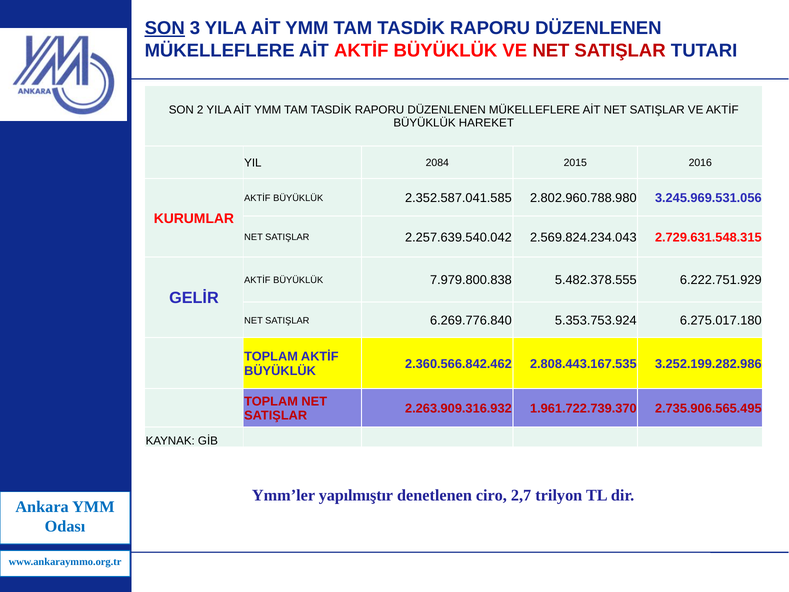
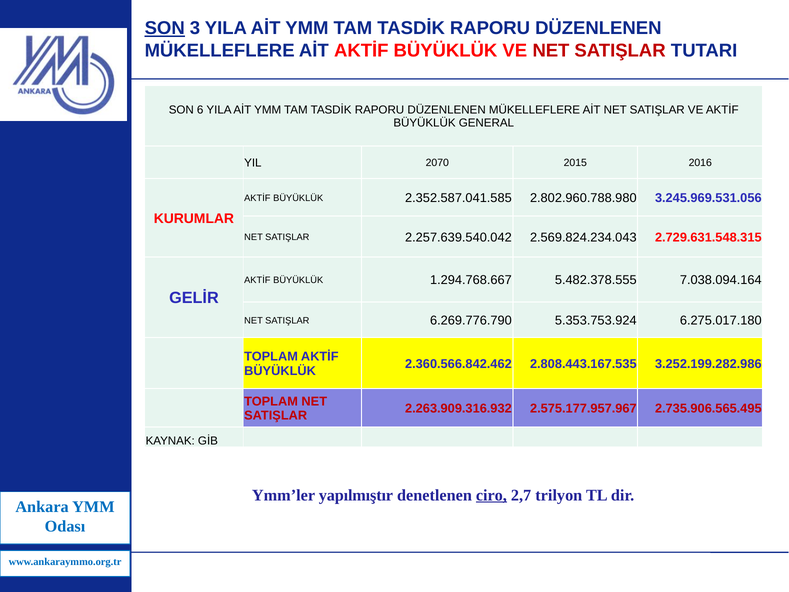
2: 2 -> 6 (200, 110)
HAREKET: HAREKET -> GENERAL (486, 123)
2084: 2084 -> 2070 (437, 163)
7.979.800.838: 7.979.800.838 -> 1.294.768.667 (471, 280)
6.222.751.929: 6.222.751.929 -> 7.038.094.164 (721, 280)
6.269.776.840: 6.269.776.840 -> 6.269.776.790 (471, 320)
1.961.722.739.370: 1.961.722.739.370 -> 2.575.177.957.967 (583, 408)
ciro underline: none -> present (491, 495)
